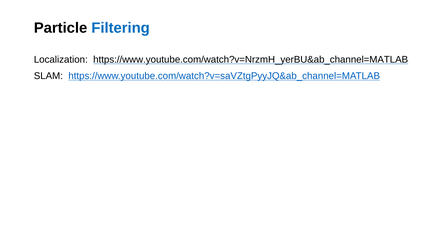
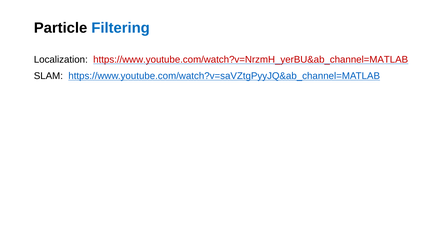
https://www.youtube.com/watch?v=NrzmH_yerBU&ab_channel=MATLAB colour: black -> red (251, 59)
